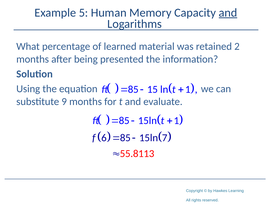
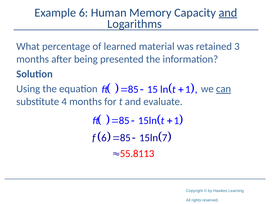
Example 5: 5 -> 6 (83, 13)
2: 2 -> 3 (237, 47)
can underline: none -> present (224, 89)
9: 9 -> 4 (64, 102)
